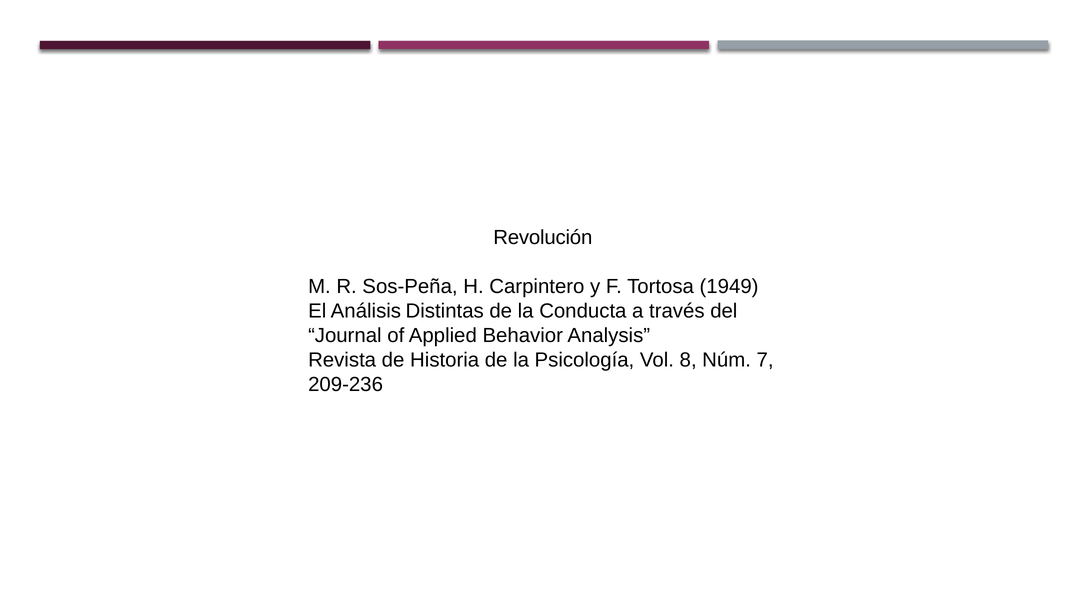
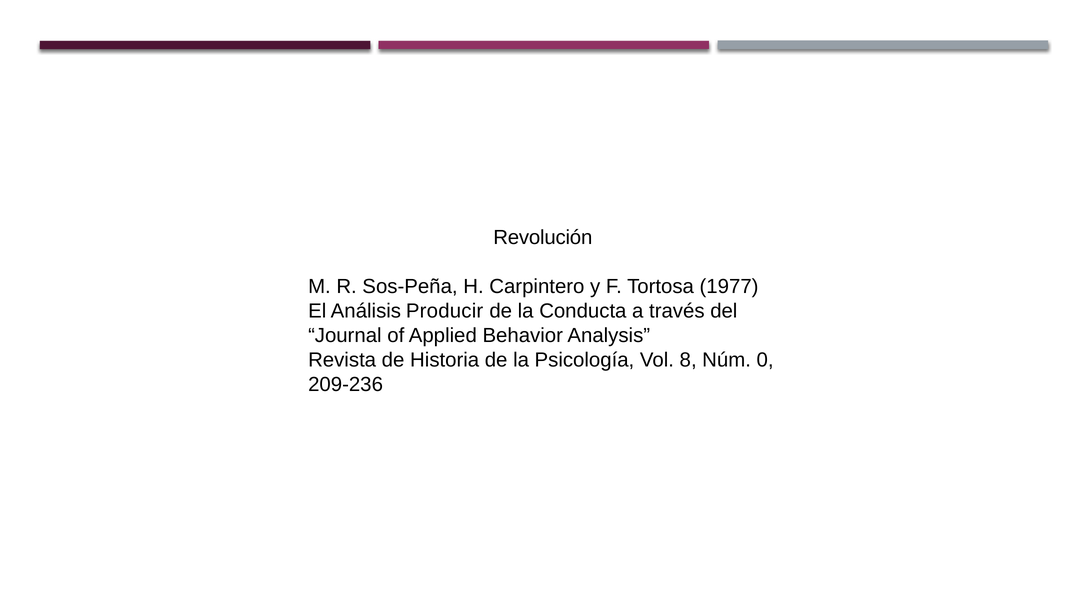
1949: 1949 -> 1977 (729, 287)
Distintas: Distintas -> Producir (445, 311)
7: 7 -> 0 (765, 360)
